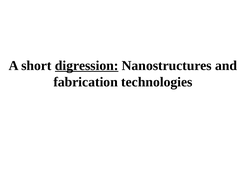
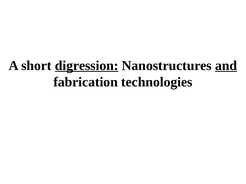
and underline: none -> present (226, 66)
